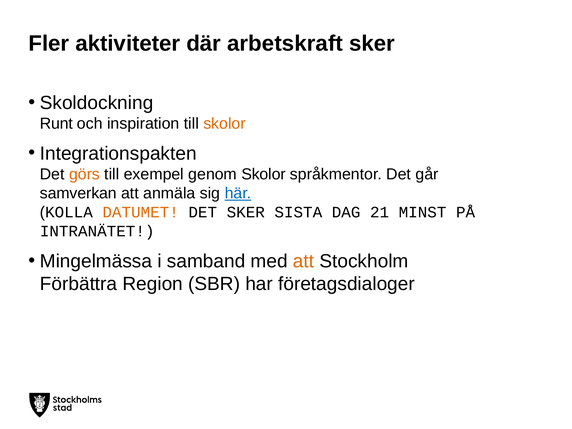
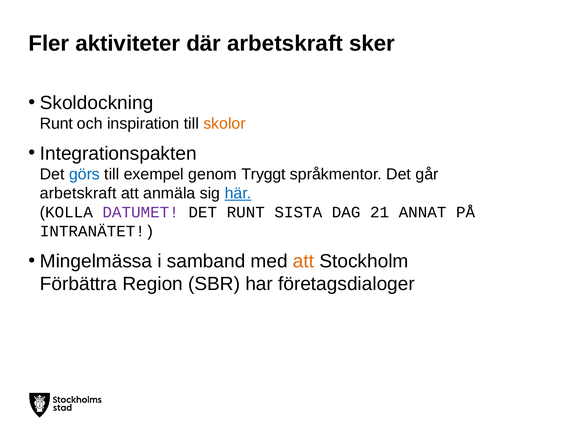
görs colour: orange -> blue (84, 174)
genom Skolor: Skolor -> Tryggt (264, 174)
samverkan: samverkan -> arbetskraft (78, 193)
DATUMET colour: orange -> purple (141, 212)
DET SKER: SKER -> RUNT (246, 212)
MINST: MINST -> ANNAT (423, 212)
